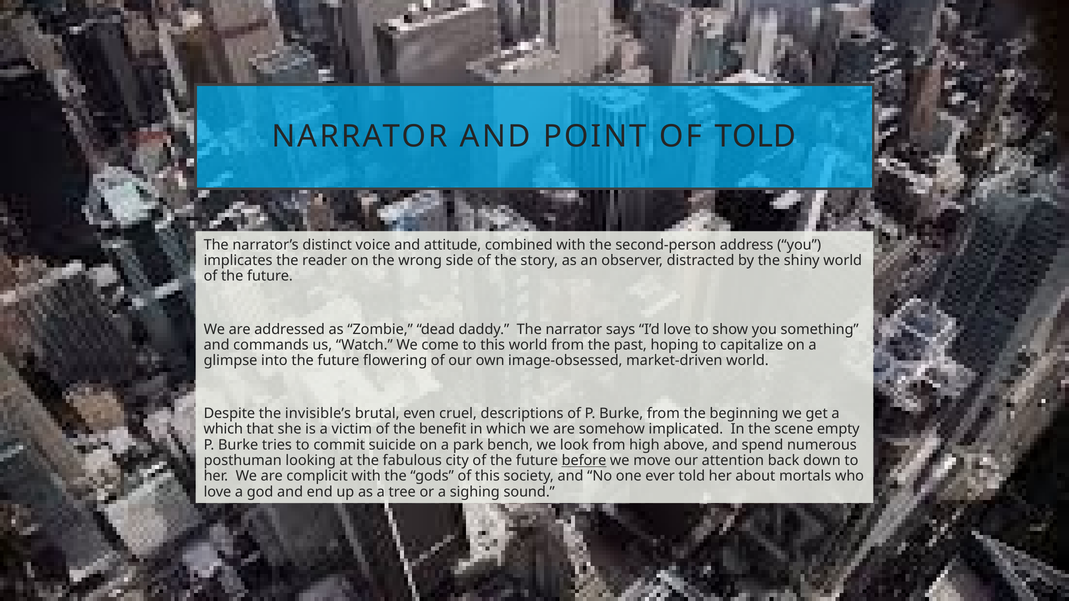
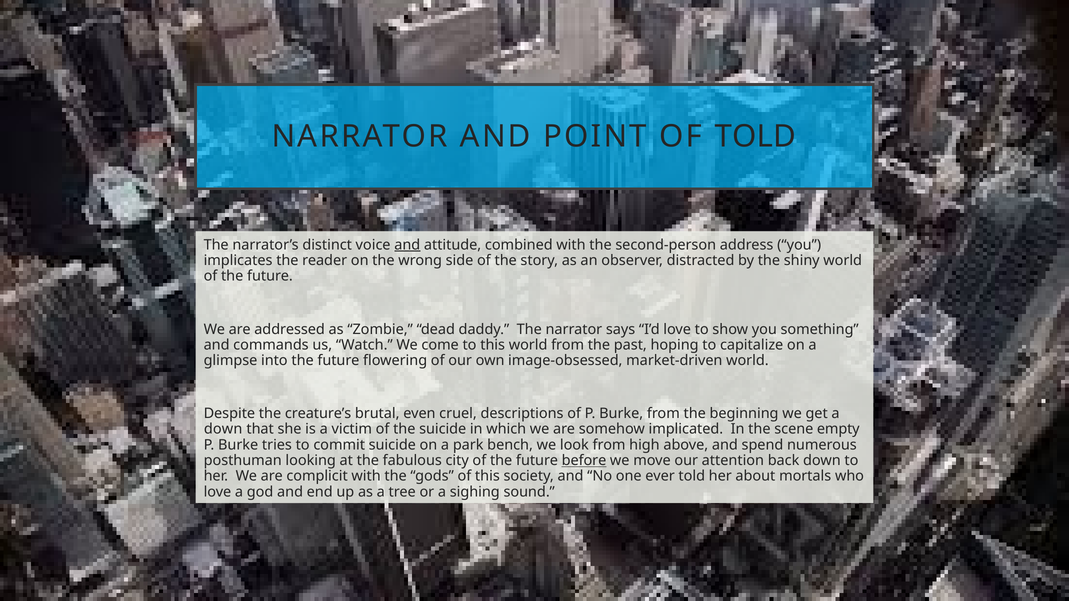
and underline: none -> present (407, 245)
invisible’s: invisible’s -> creature’s (318, 414)
which: which -> down (223, 429)
the benefit: benefit -> suicide (443, 429)
